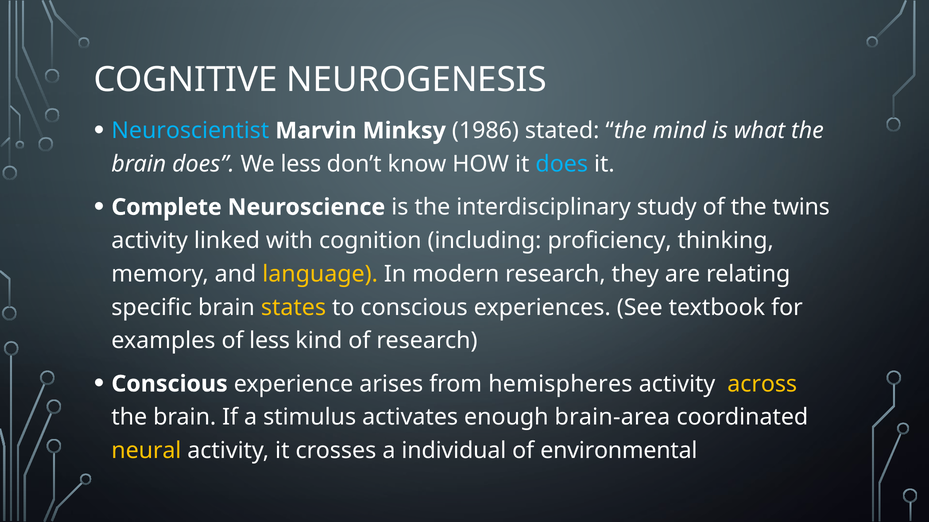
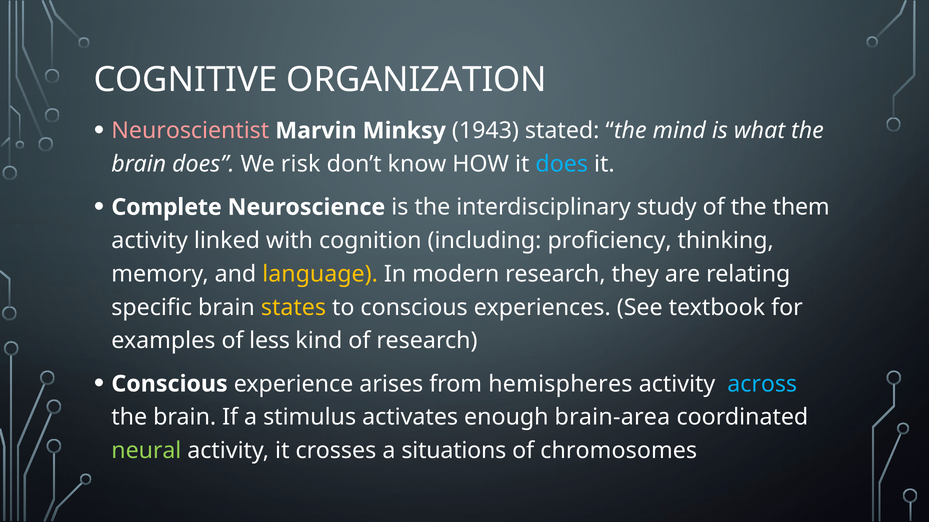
NEUROGENESIS: NEUROGENESIS -> ORGANIZATION (417, 80)
Neuroscientist colour: light blue -> pink (190, 131)
1986: 1986 -> 1943 (485, 131)
We less: less -> risk (301, 164)
twins: twins -> them (801, 207)
across colour: yellow -> light blue (762, 384)
neural colour: yellow -> light green (146, 451)
individual: individual -> situations (454, 451)
environmental: environmental -> chromosomes (619, 451)
